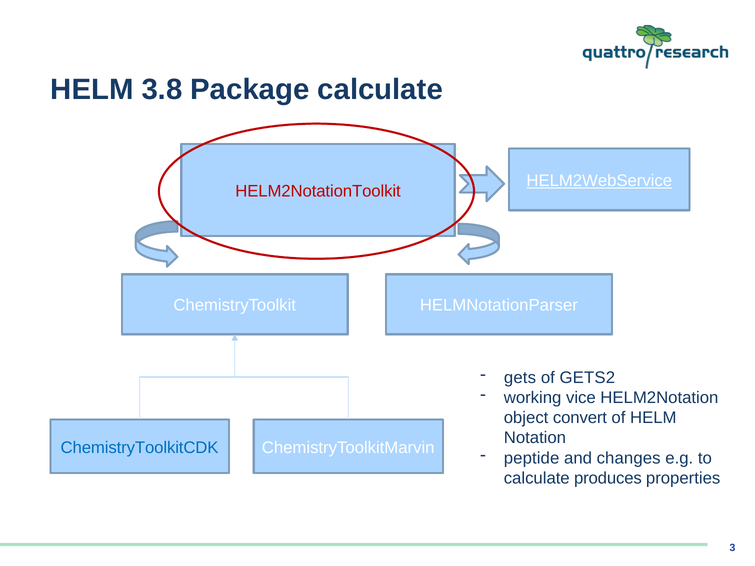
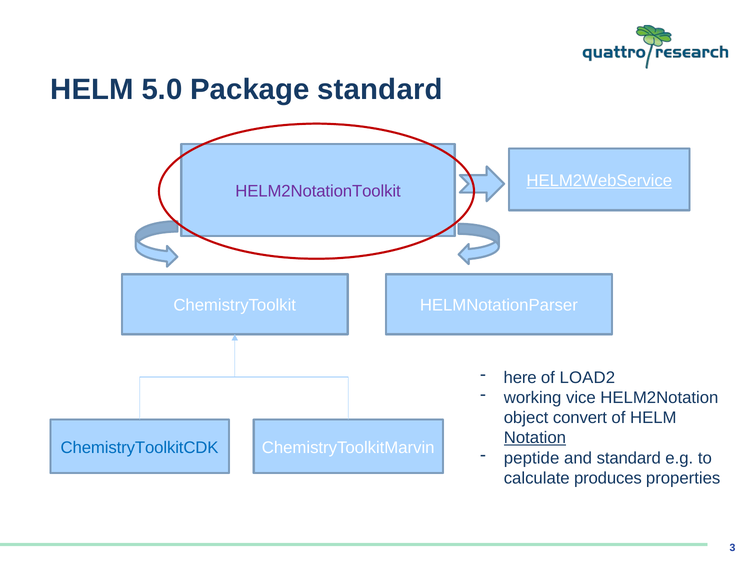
3.8: 3.8 -> 5.0 (162, 89)
Package calculate: calculate -> standard (380, 89)
HELM2NotationToolkit colour: red -> purple (318, 191)
gets: gets -> here (520, 378)
GETS2: GETS2 -> LOAD2 (587, 378)
Notation underline: none -> present (535, 438)
and changes: changes -> standard (629, 458)
